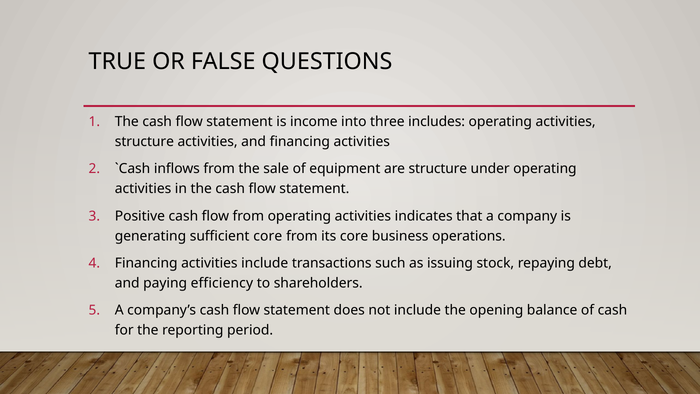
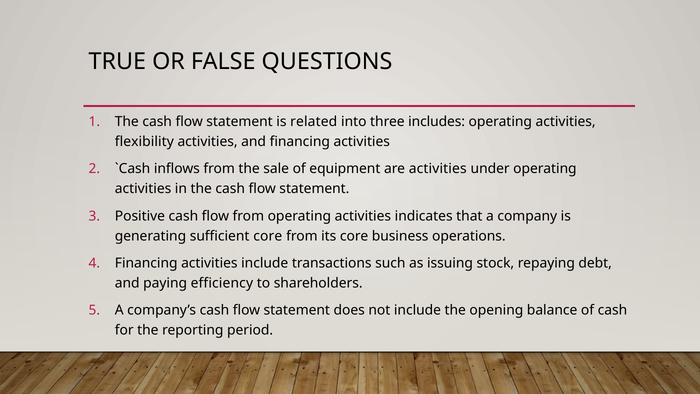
income: income -> related (314, 122)
structure: structure -> flexibility (144, 142)
are structure: structure -> activities (438, 169)
